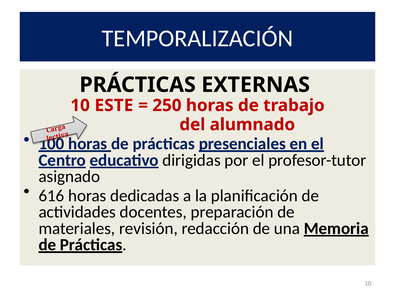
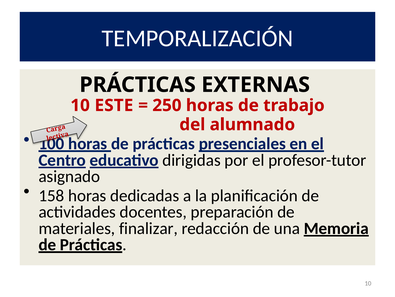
616: 616 -> 158 (51, 195)
revisión: revisión -> finalizar (148, 228)
